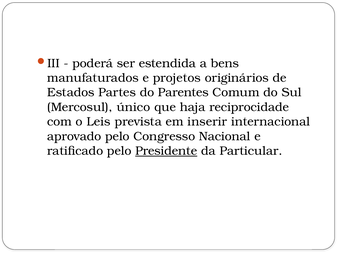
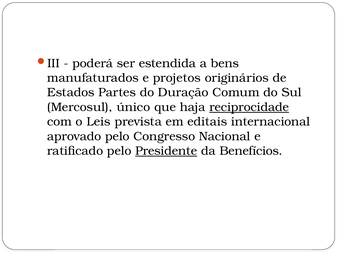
Parentes: Parentes -> Duração (183, 92)
reciprocidade underline: none -> present (249, 107)
inserir: inserir -> editais (207, 122)
Particular: Particular -> Benefícios (251, 151)
